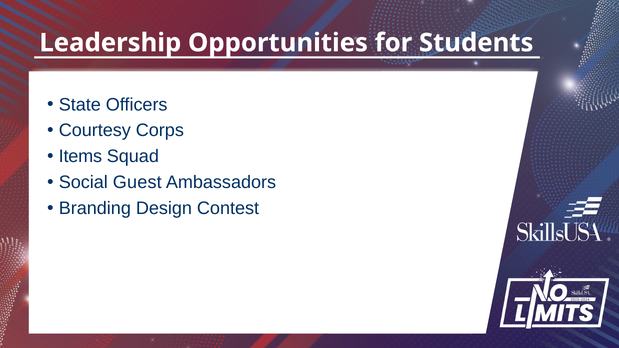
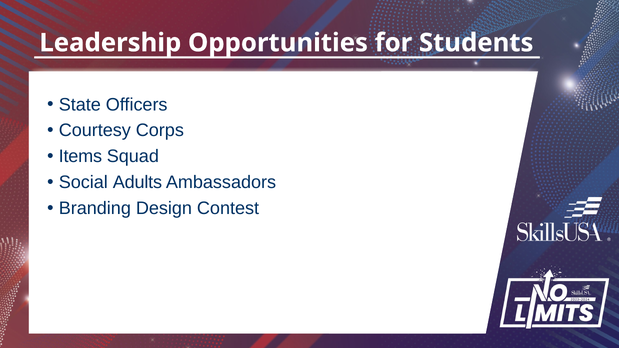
Guest: Guest -> Adults (137, 183)
